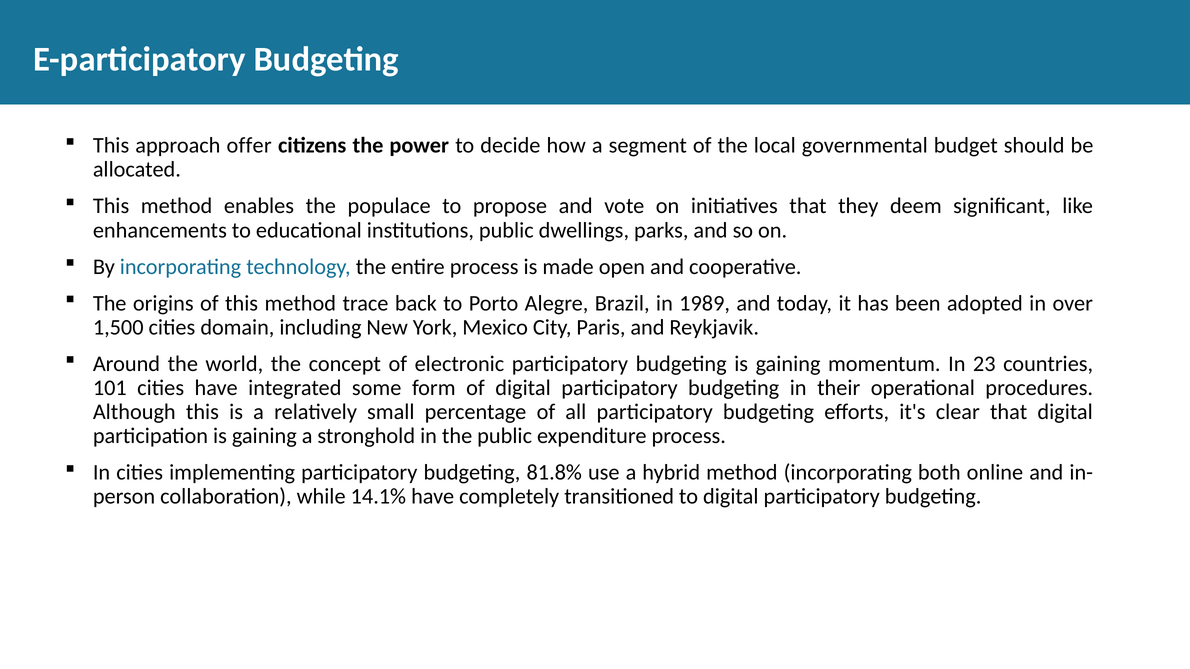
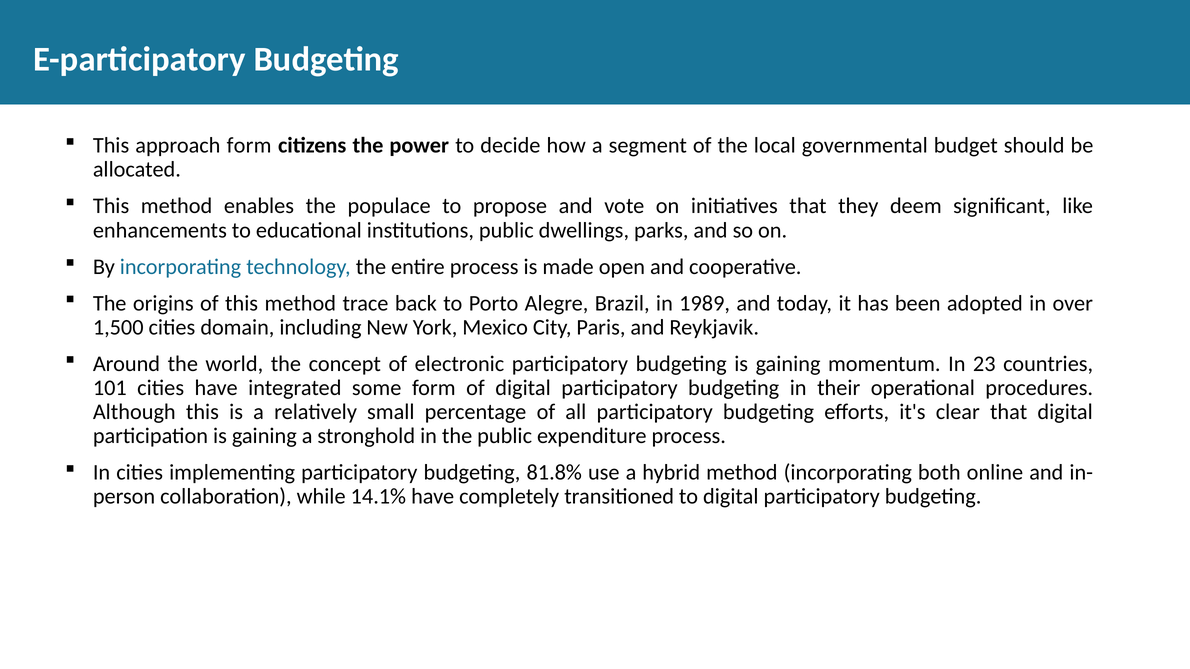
approach offer: offer -> form (249, 146)
